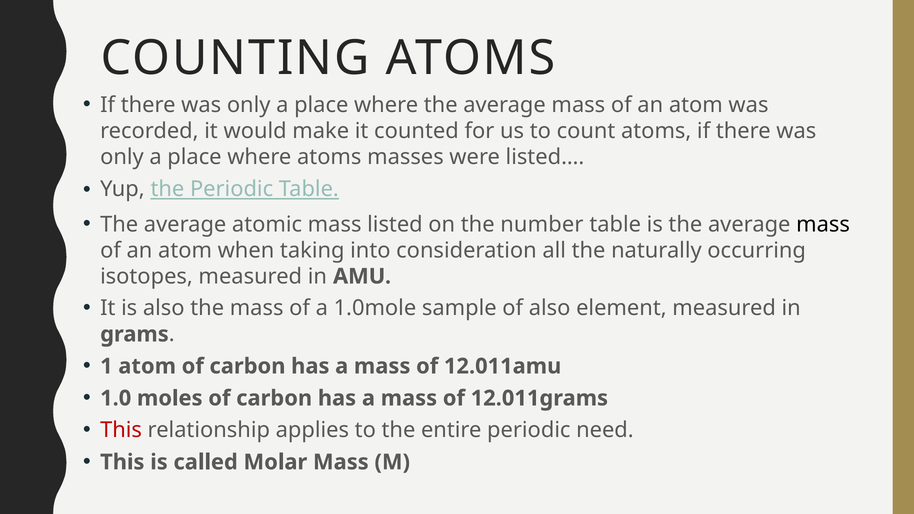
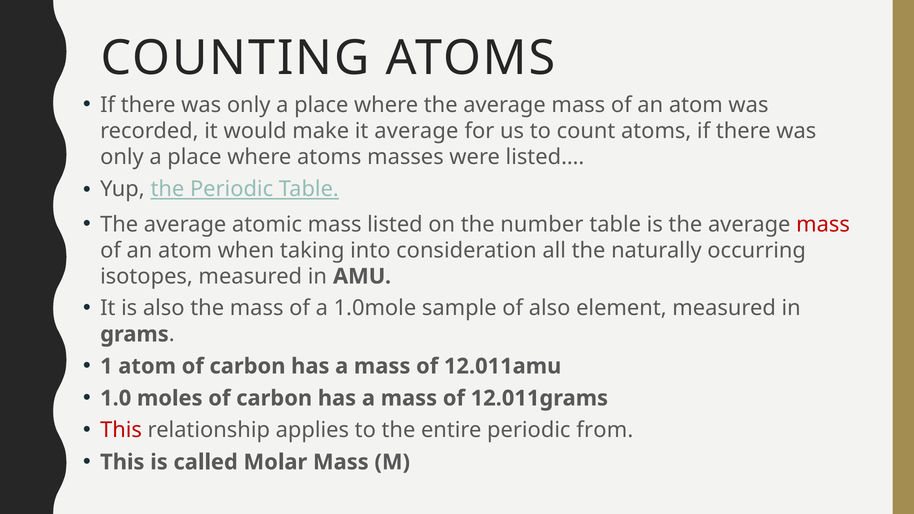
it counted: counted -> average (416, 131)
mass colour: black -> red (823, 224)
need: need -> from (605, 430)
